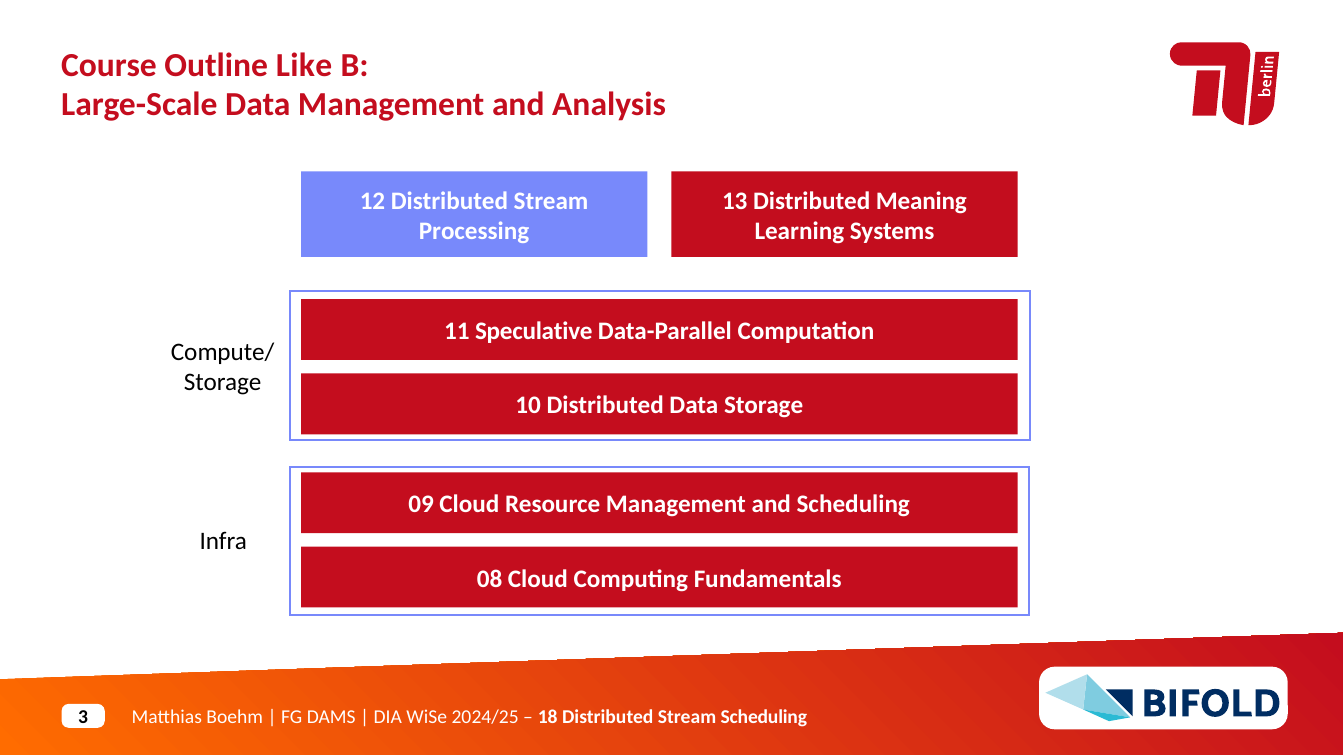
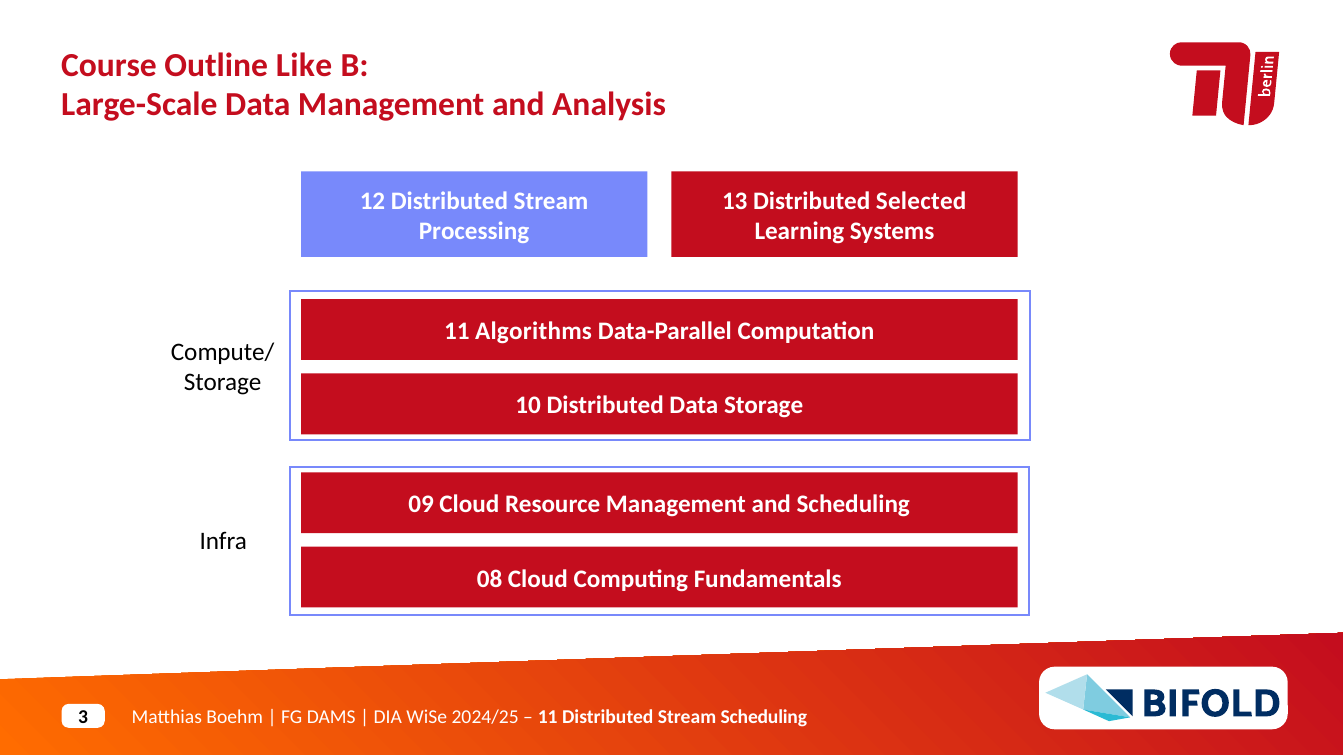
Meaning: Meaning -> Selected (921, 201)
Speculative: Speculative -> Algorithms (534, 331)
18: 18 -> 11 (548, 717)
